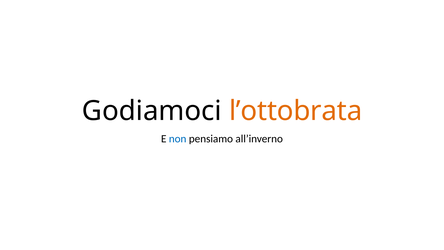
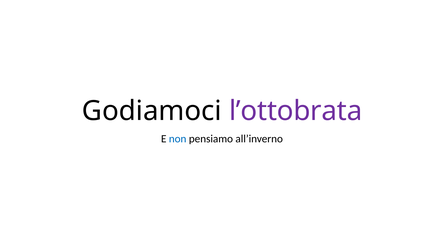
l’ottobrata colour: orange -> purple (296, 111)
